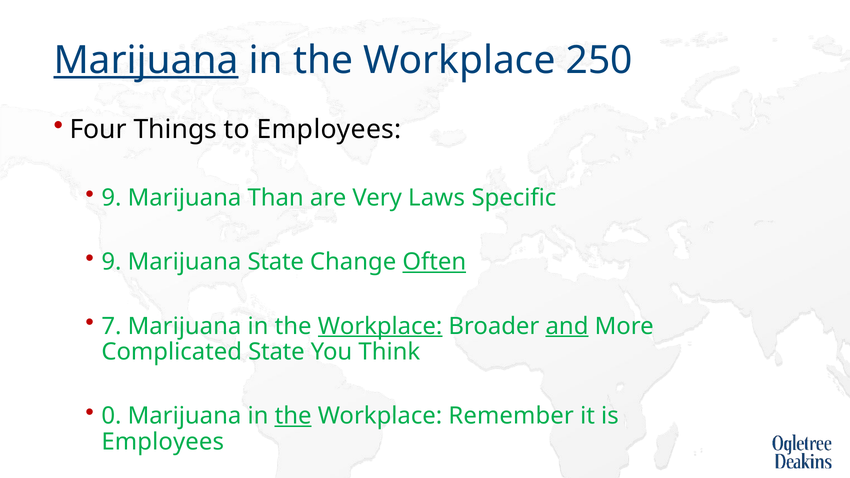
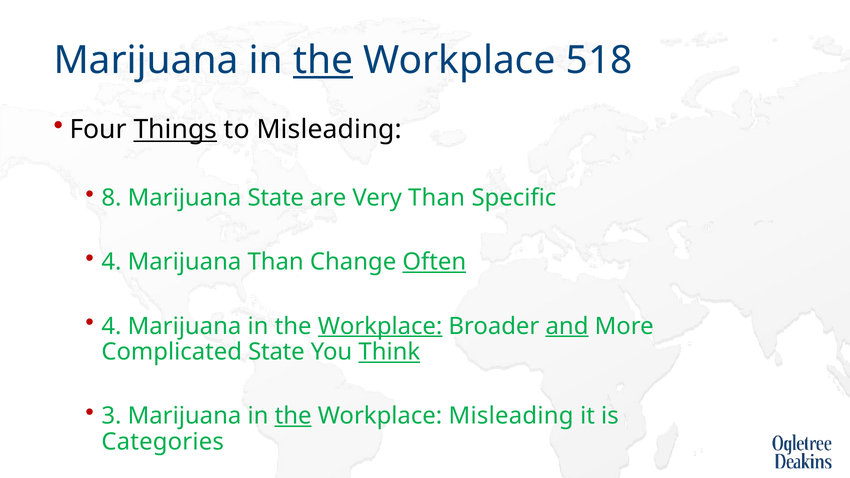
Marijuana underline: present -> none (146, 61)
the underline: none -> present (323, 61)
250: 250 -> 518 (599, 61)
Things underline: none -> present (175, 130)
to Employees: Employees -> Misleading (329, 130)
9: 9 -> 8 (111, 198)
Marijuana Than: Than -> State (276, 198)
Very Laws: Laws -> Than (437, 198)
9: 9 -> 4 (111, 262)
Marijuana State: State -> Than (276, 262)
7: 7 -> 4 (111, 326)
Think underline: none -> present (389, 352)
0: 0 -> 3 (111, 416)
Workplace Remember: Remember -> Misleading (511, 416)
Employees: Employees -> Categories (163, 442)
